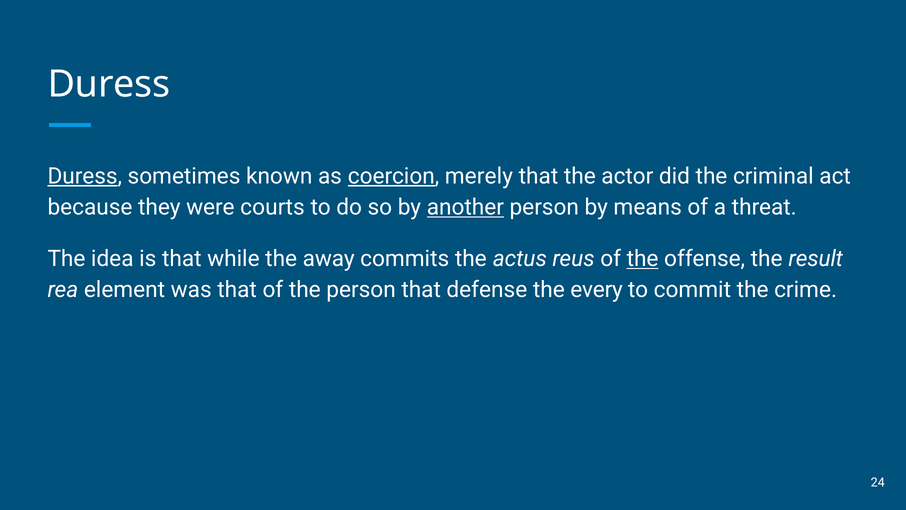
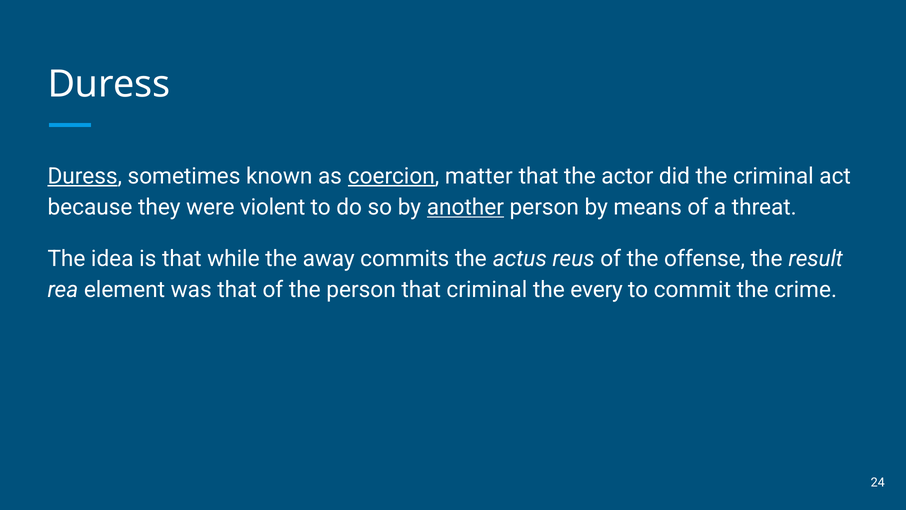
merely: merely -> matter (479, 176)
courts: courts -> violent (273, 207)
the underline: present -> none (643, 259)
that defense: defense -> criminal (487, 290)
